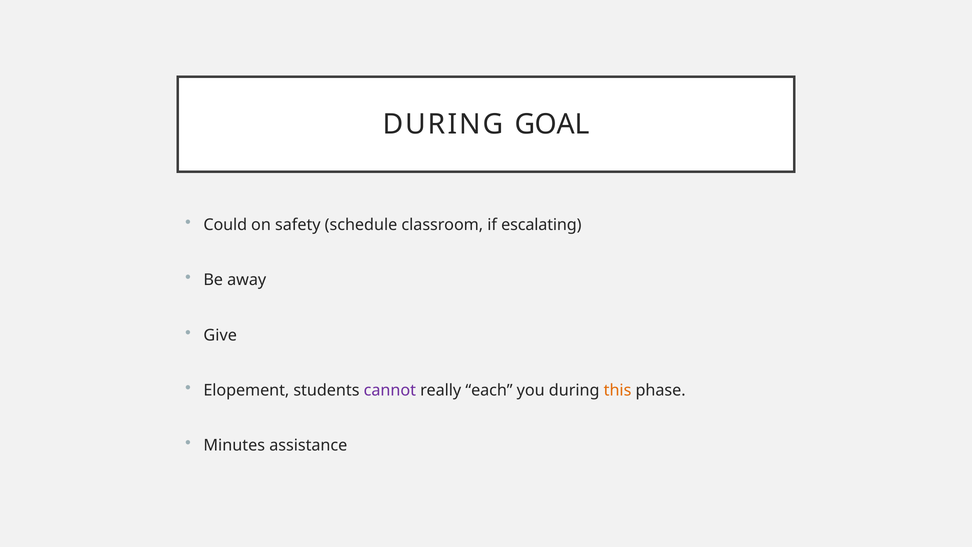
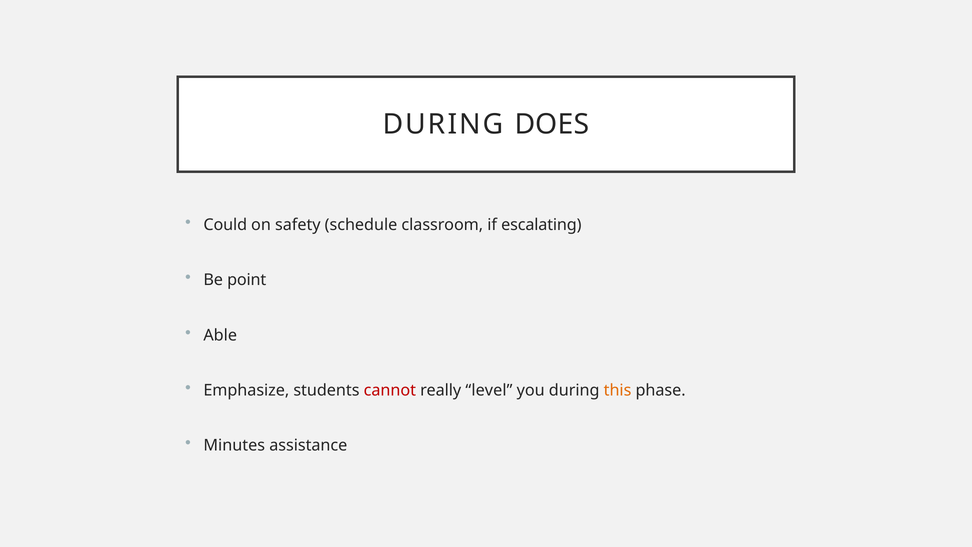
GOAL: GOAL -> DOES (552, 124)
away: away -> point (247, 280)
Give: Give -> Able (220, 335)
Elopement: Elopement -> Emphasize (246, 390)
cannot colour: purple -> red (390, 390)
each: each -> level (489, 390)
